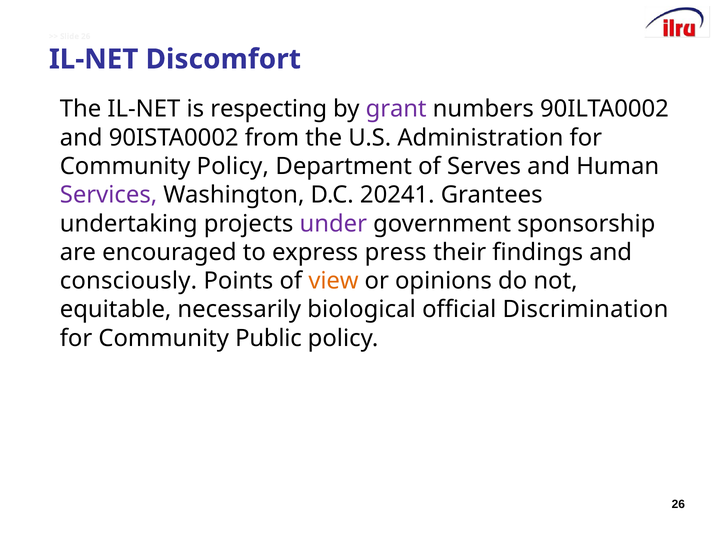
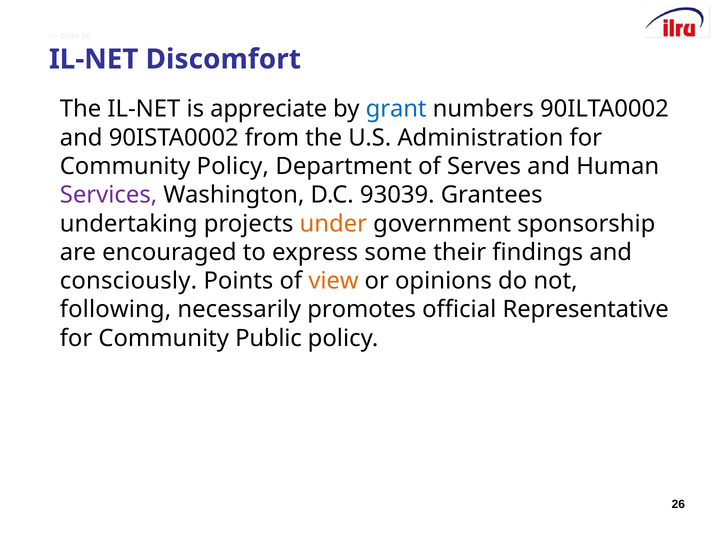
respecting: respecting -> appreciate (269, 109)
grant colour: purple -> blue (396, 109)
20241: 20241 -> 93039 (397, 195)
under colour: purple -> orange (333, 224)
press: press -> some (396, 252)
equitable: equitable -> following (116, 310)
biological: biological -> promotes (362, 310)
Discrimination: Discrimination -> Representative (586, 310)
